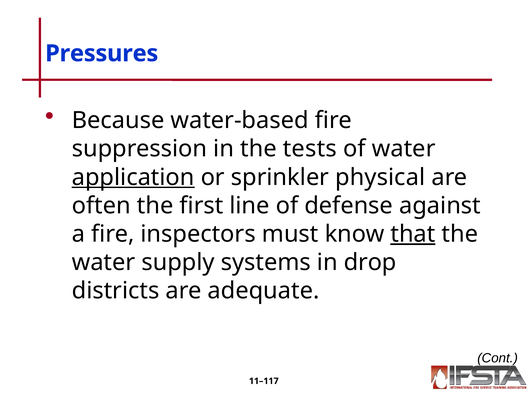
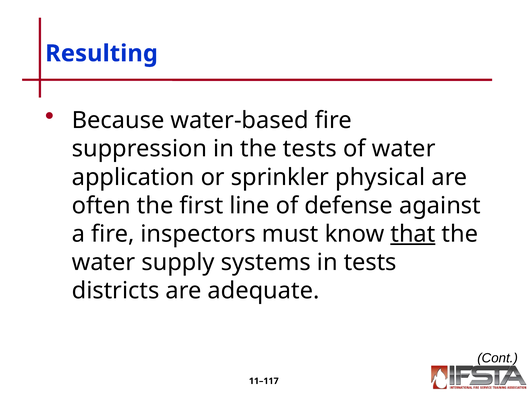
Pressures: Pressures -> Resulting (102, 53)
application underline: present -> none (133, 177)
in drop: drop -> tests (370, 262)
